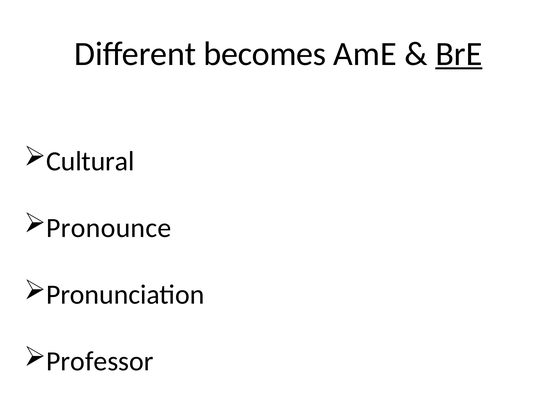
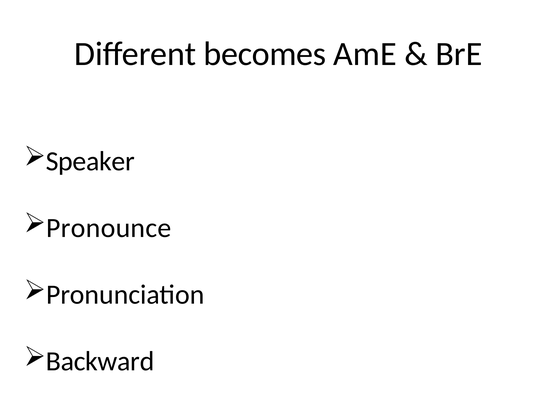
BrE underline: present -> none (459, 54)
Cultural: Cultural -> Speaker (90, 162)
Professor: Professor -> Backward (100, 362)
